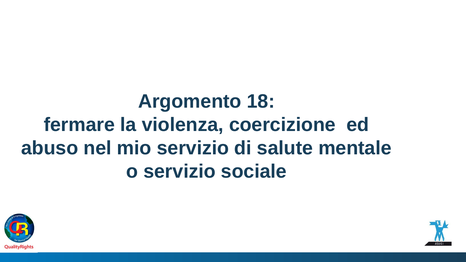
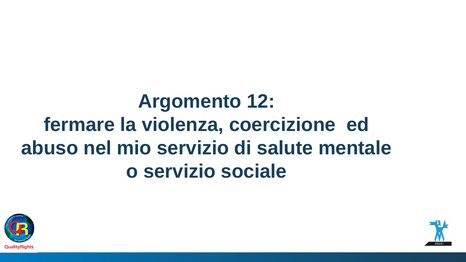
18: 18 -> 12 (261, 101)
